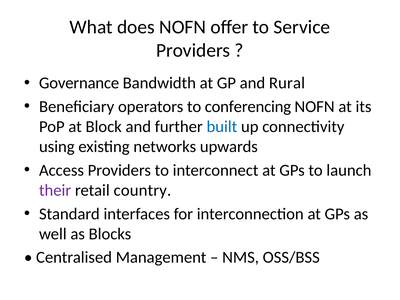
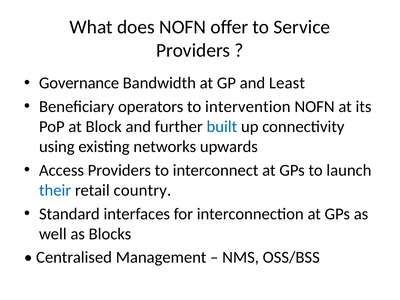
Rural: Rural -> Least (287, 83)
conferencing: conferencing -> intervention (248, 107)
their colour: purple -> blue (55, 190)
